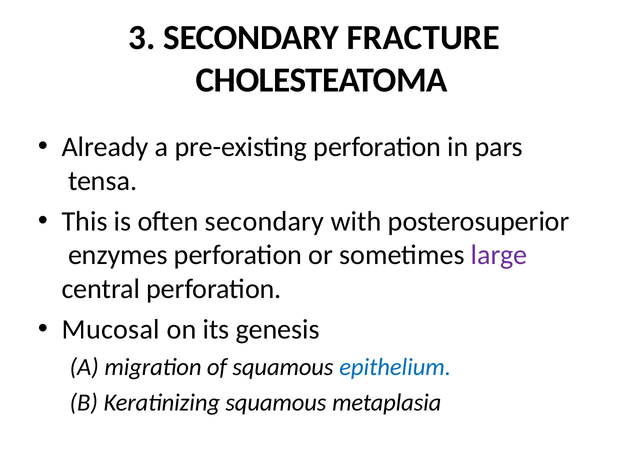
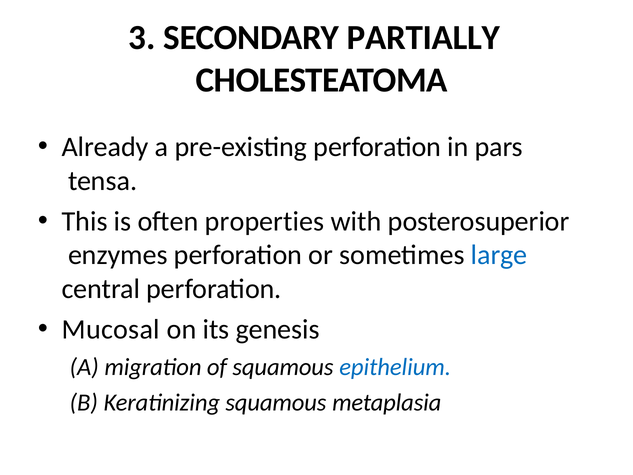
FRACTURE: FRACTURE -> PARTIALLY (423, 38)
often secondary: secondary -> properties (265, 221)
large colour: purple -> blue (499, 255)
